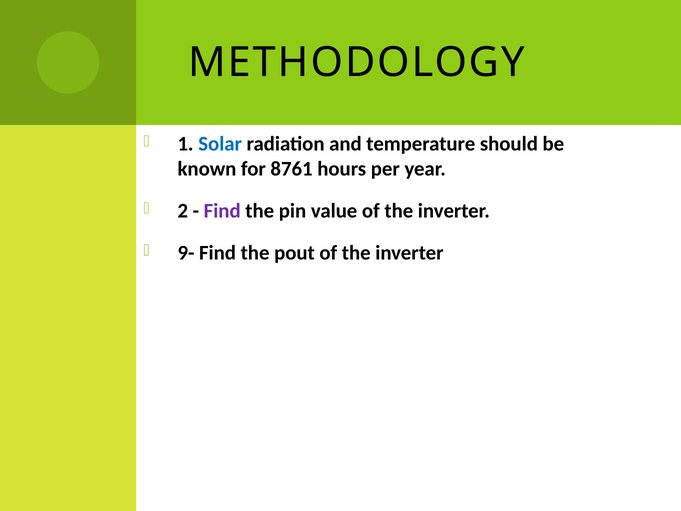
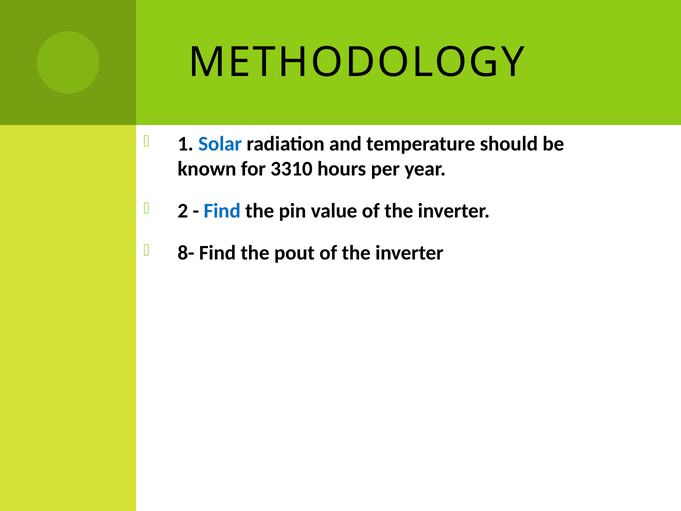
8761: 8761 -> 3310 (292, 169)
Find colour: purple -> blue (222, 211)
9-: 9- -> 8- (186, 253)
